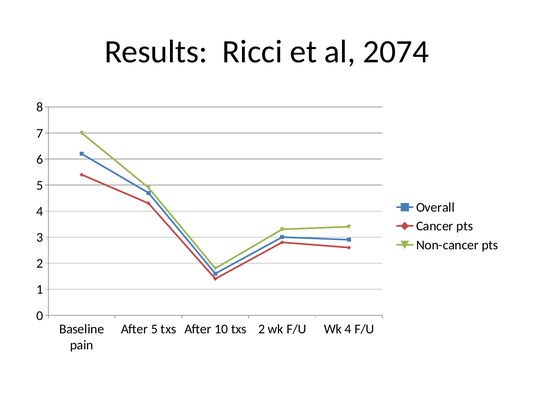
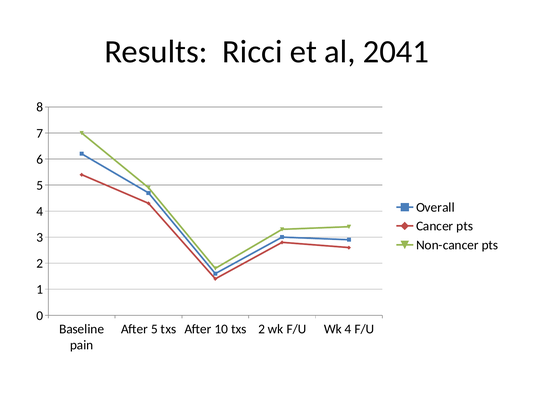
2074: 2074 -> 2041 (396, 52)
